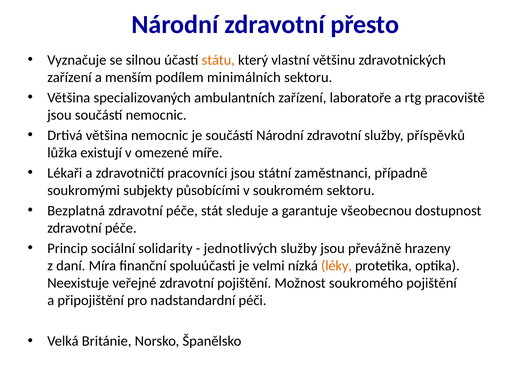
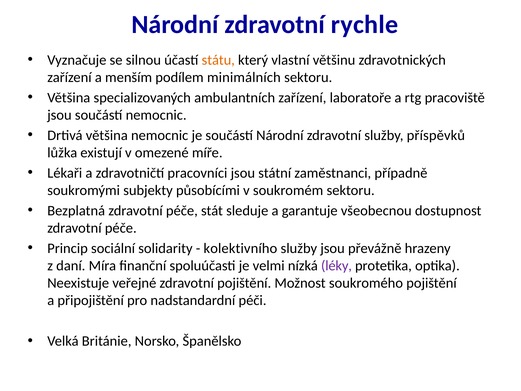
přesto: přesto -> rychle (365, 24)
jednotlivých: jednotlivých -> kolektivního (240, 248)
léky colour: orange -> purple (336, 266)
